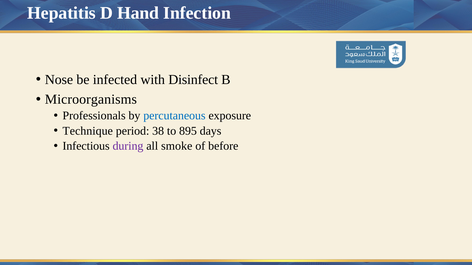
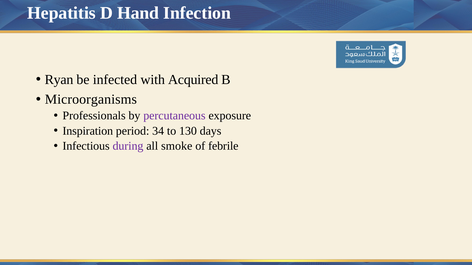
Nose: Nose -> Ryan (59, 80)
Disinfect: Disinfect -> Acquired (193, 80)
percutaneous colour: blue -> purple (174, 116)
Technique: Technique -> Inspiration (88, 131)
38: 38 -> 34 (158, 131)
895: 895 -> 130 (188, 131)
before: before -> febrile (223, 146)
